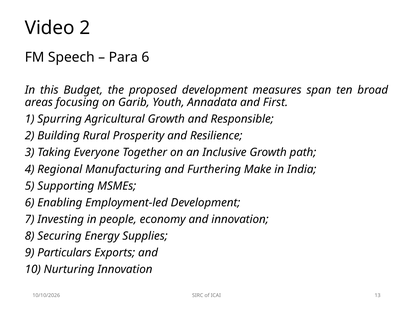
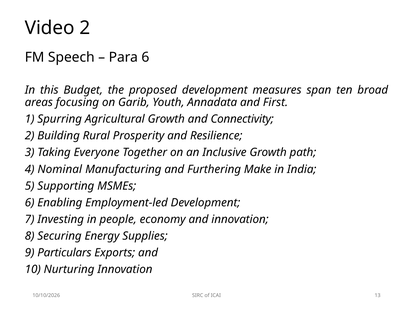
Responsible: Responsible -> Connectivity (242, 119)
Regional: Regional -> Nominal (60, 169)
